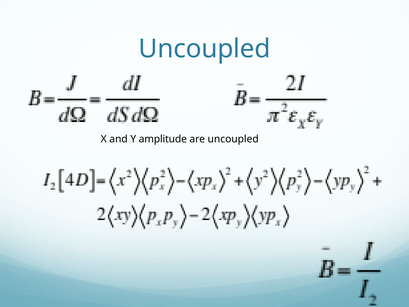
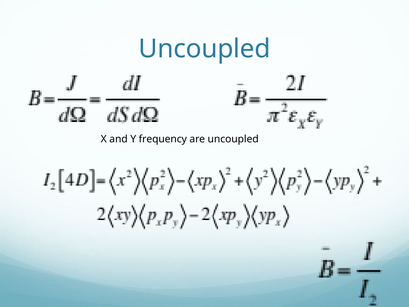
amplitude: amplitude -> frequency (163, 139)
